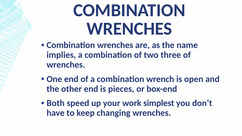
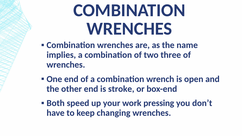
pieces: pieces -> stroke (121, 89)
simplest: simplest -> pressing (159, 103)
